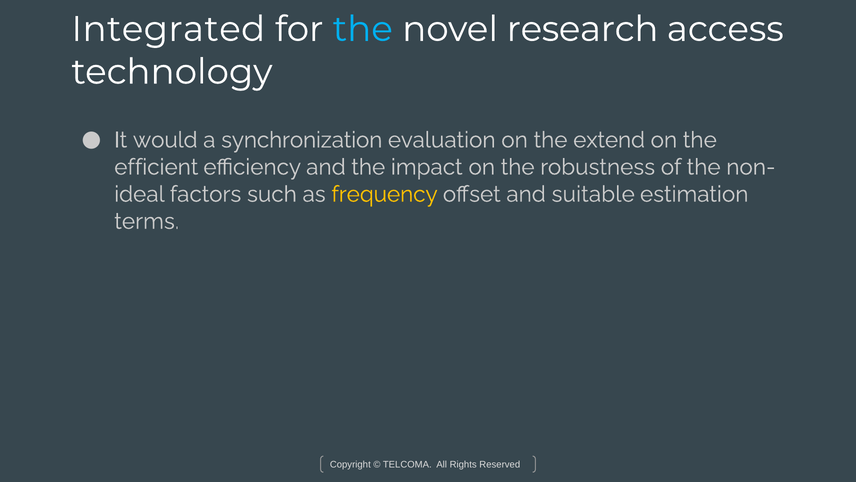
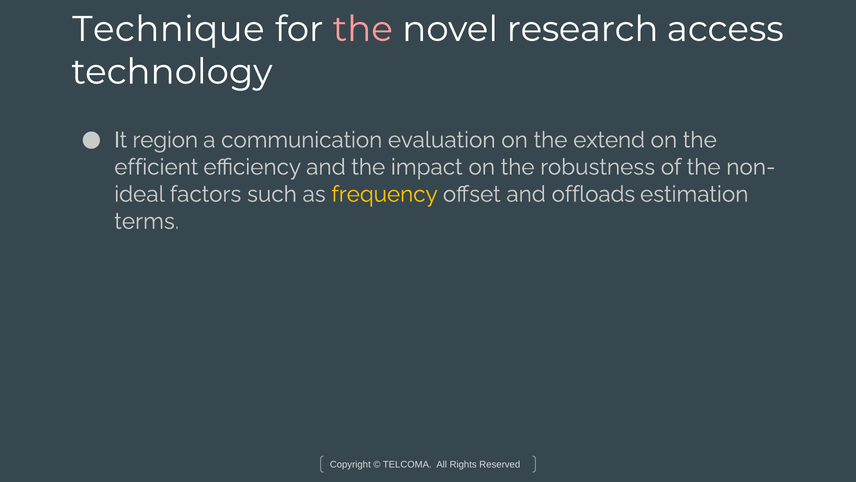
Integrated: Integrated -> Technique (168, 29)
the colour: light blue -> pink (363, 29)
would: would -> region (165, 140)
synchronization: synchronization -> communication (302, 140)
suitable: suitable -> offloads (593, 194)
